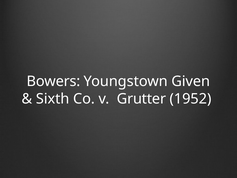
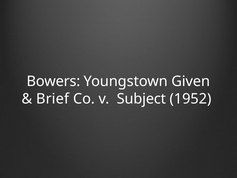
Sixth: Sixth -> Brief (53, 99)
Grutter: Grutter -> Subject (141, 99)
